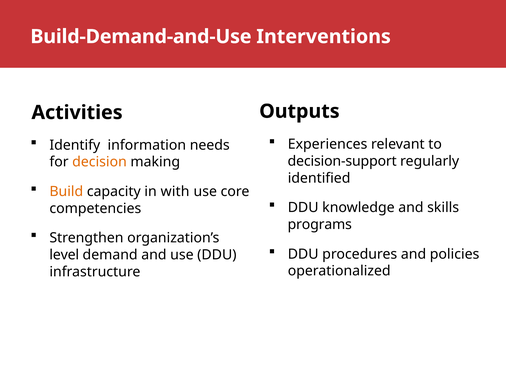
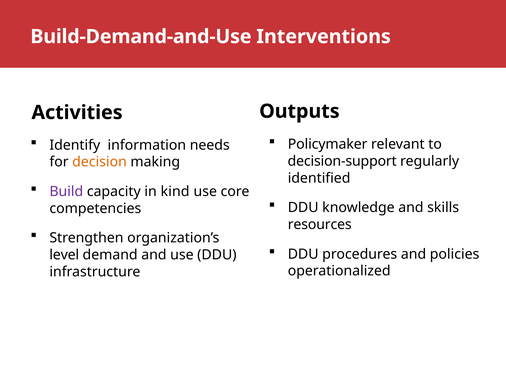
Experiences: Experiences -> Policymaker (328, 144)
Build colour: orange -> purple (66, 191)
with: with -> kind (175, 191)
programs: programs -> resources (320, 224)
